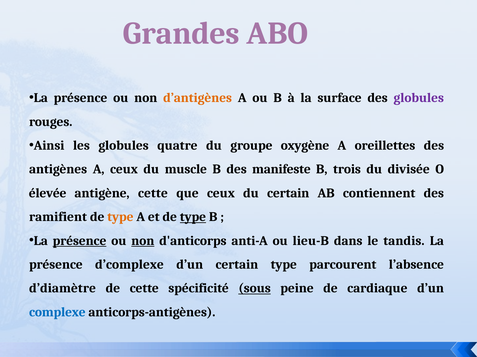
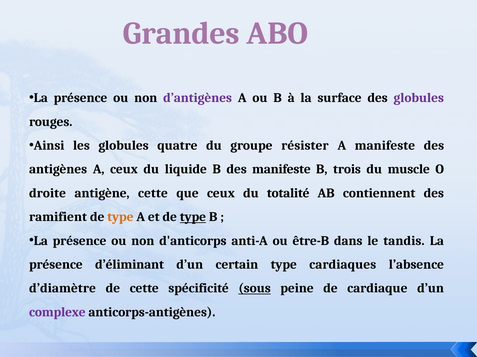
d’antigènes colour: orange -> purple (198, 98)
oxygène: oxygène -> résister (305, 146)
A oreillettes: oreillettes -> manifeste (385, 146)
muscle: muscle -> liquide (186, 170)
divisée: divisée -> muscle (409, 170)
élevée: élevée -> droite (48, 194)
du certain: certain -> totalité (288, 194)
présence underline: present -> none (80, 241)
non underline: present -> none (143, 241)
lieu-B: lieu-B -> être-B (311, 241)
d’complexe: d’complexe -> d’éliminant (130, 265)
parcourent: parcourent -> cardiaques (343, 265)
complexe colour: blue -> purple (57, 313)
